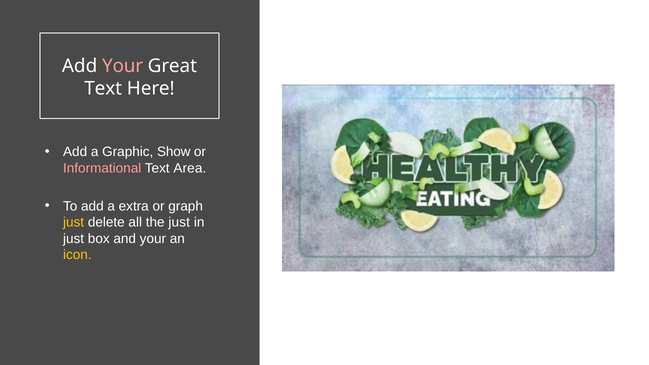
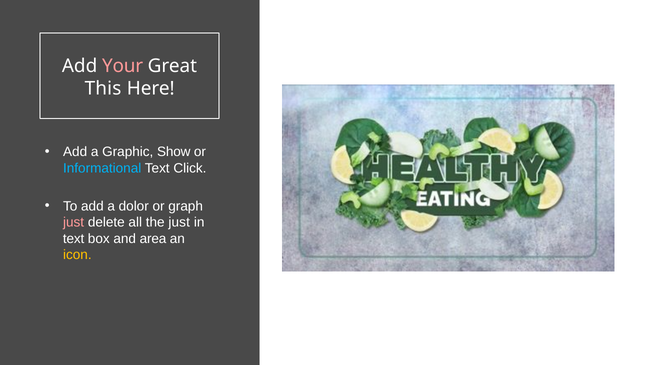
Text: Text -> This (103, 89)
Informational colour: pink -> light blue (102, 168)
Area: Area -> Click (190, 168)
extra: extra -> dolor (134, 206)
just colour: yellow -> pink (74, 222)
just: just -> text (74, 239)
and your: your -> area (153, 239)
